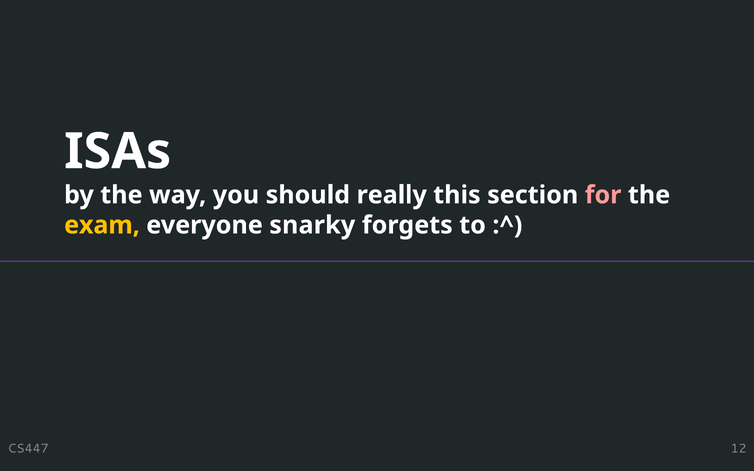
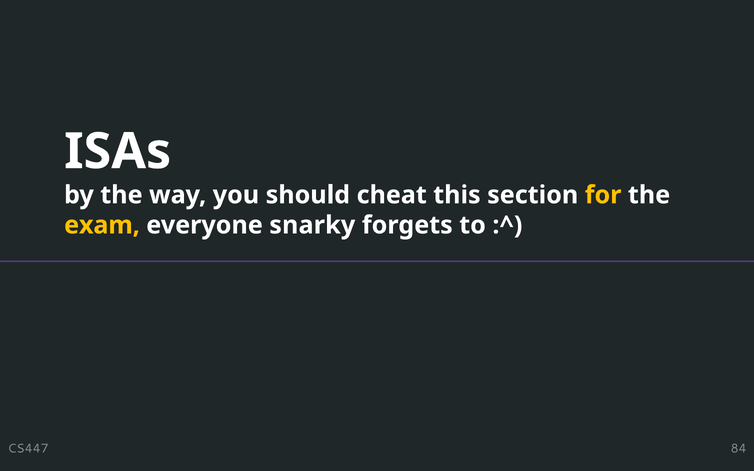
really: really -> cheat (392, 195)
for colour: pink -> yellow (603, 195)
12: 12 -> 84 (739, 449)
